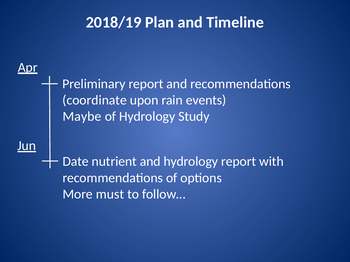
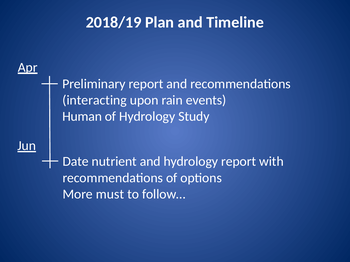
coordinate: coordinate -> interacting (95, 100)
Maybe: Maybe -> Human (82, 117)
